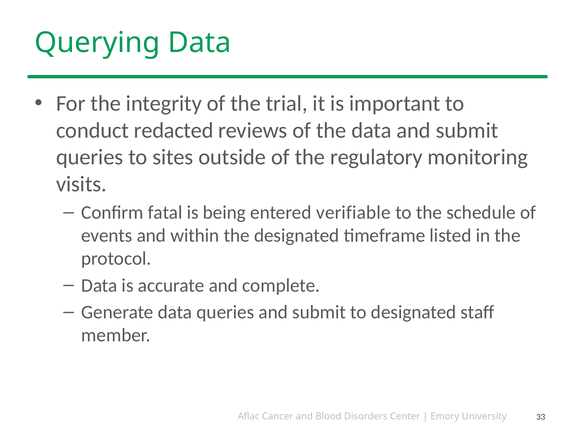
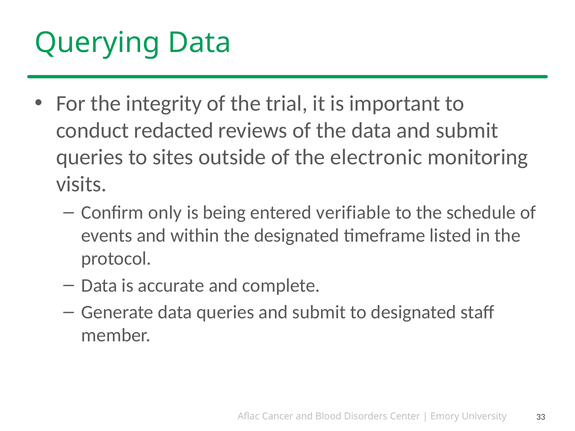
regulatory: regulatory -> electronic (376, 157)
fatal: fatal -> only (165, 213)
